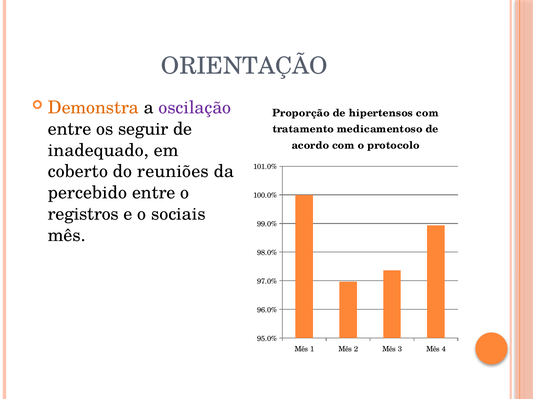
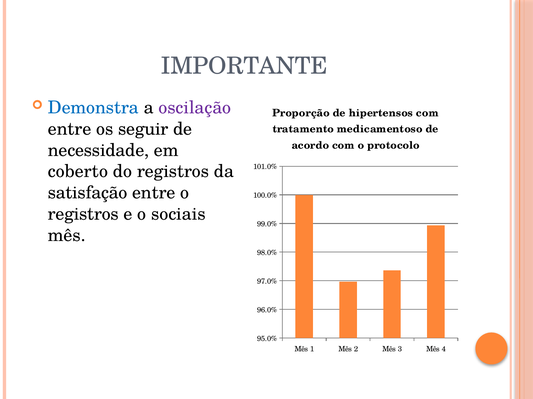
ORIENTAÇÃO: ORIENTAÇÃO -> IMPORTANTE (244, 66)
Demonstra colour: orange -> blue (93, 108)
inadequado: inadequado -> necessidade (98, 150)
do reuniões: reuniões -> registros (173, 172)
percebido: percebido -> satisfação (88, 193)
